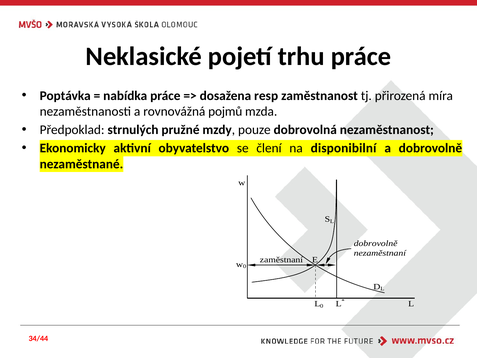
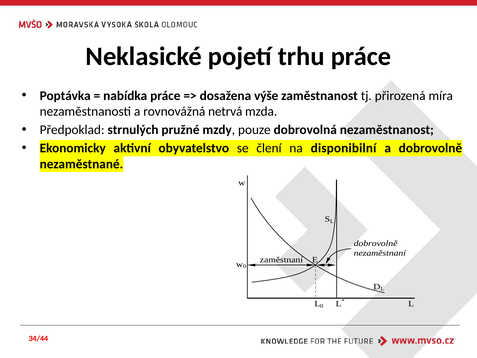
resp: resp -> výše (266, 96)
pojmů: pojmů -> netrvá (225, 112)
